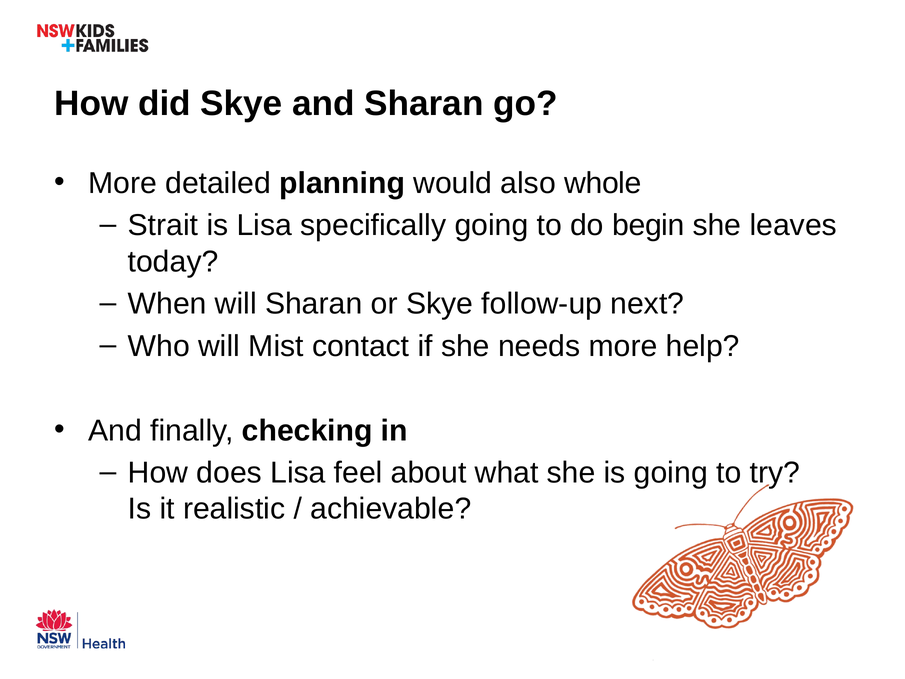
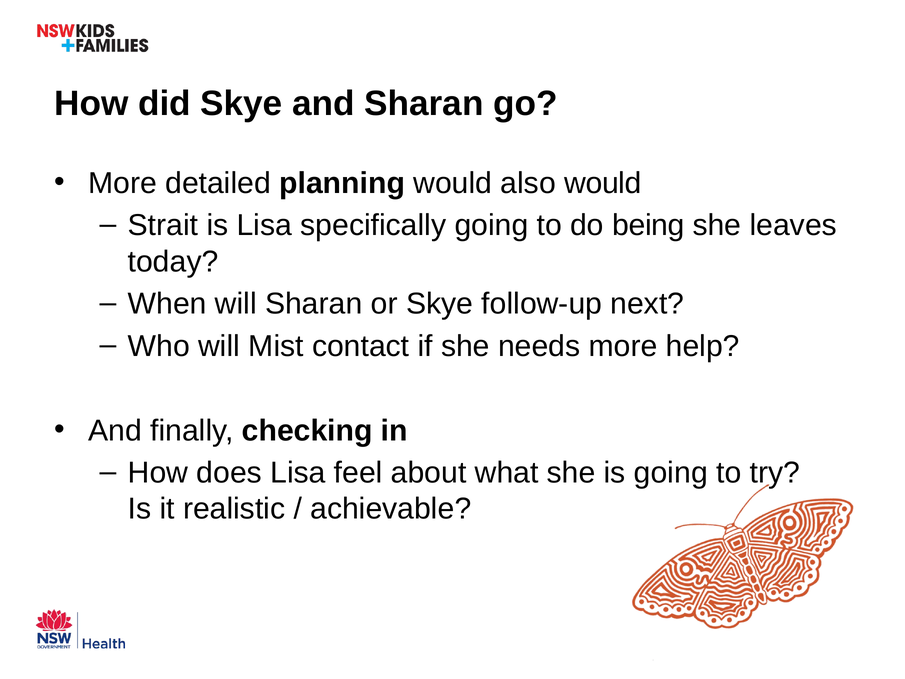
also whole: whole -> would (603, 183)
begin: begin -> being (648, 225)
